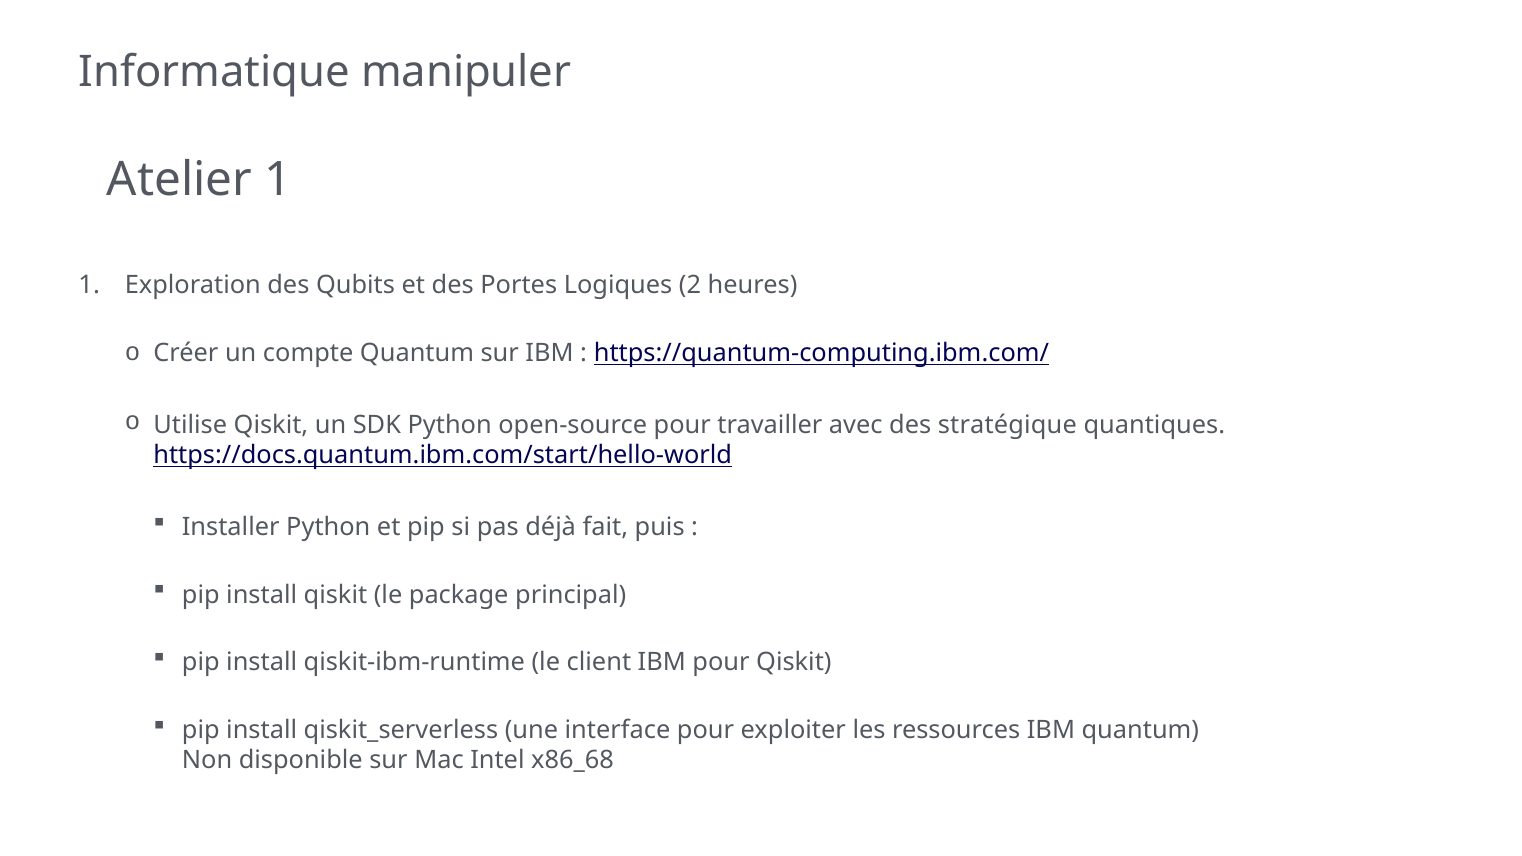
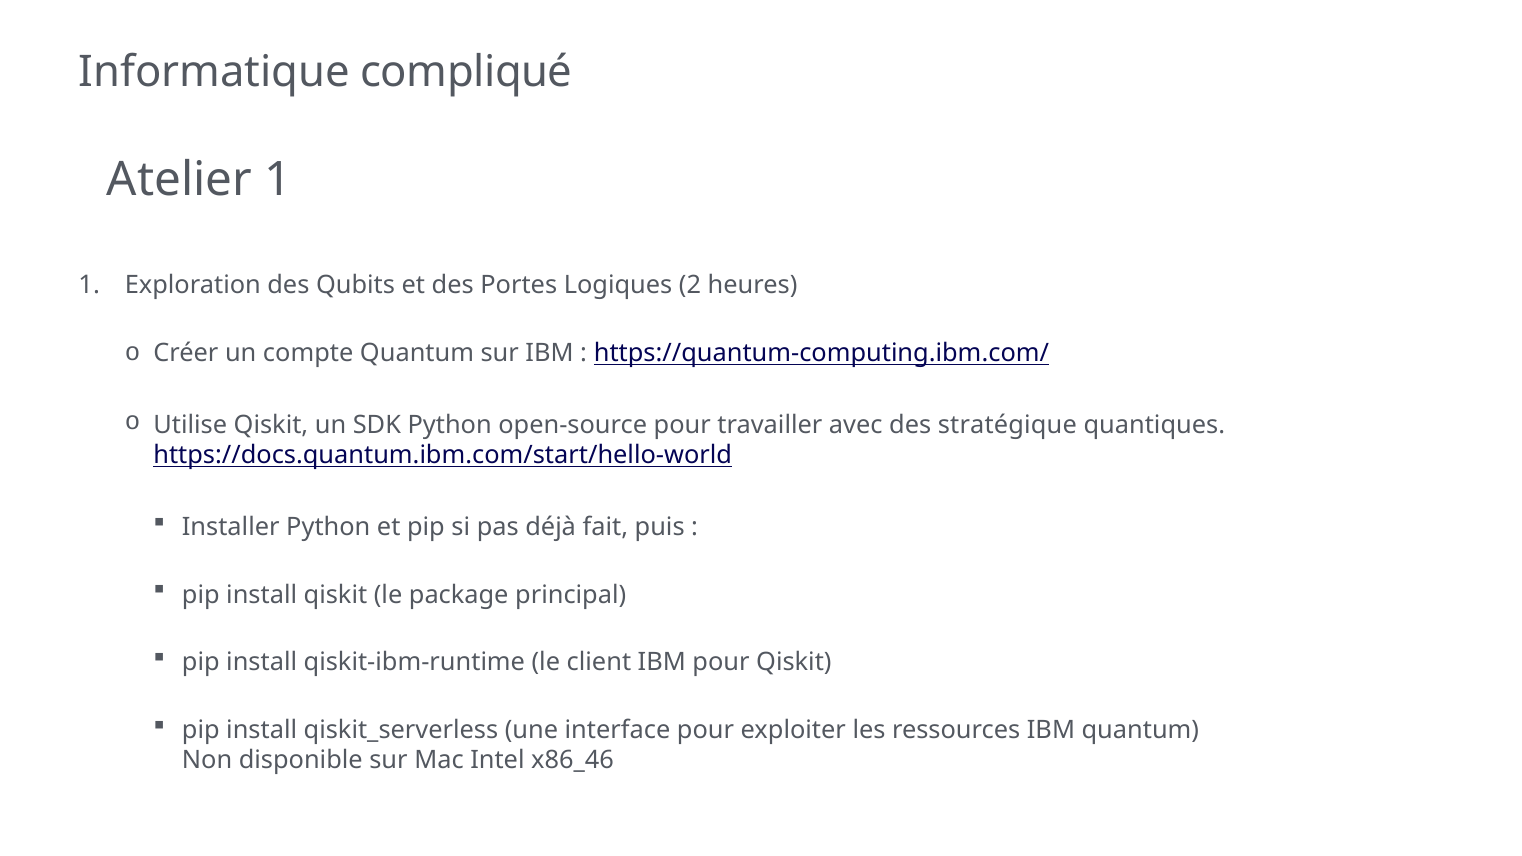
manipuler: manipuler -> compliqué (466, 72)
x86_68: x86_68 -> x86_46 (573, 761)
